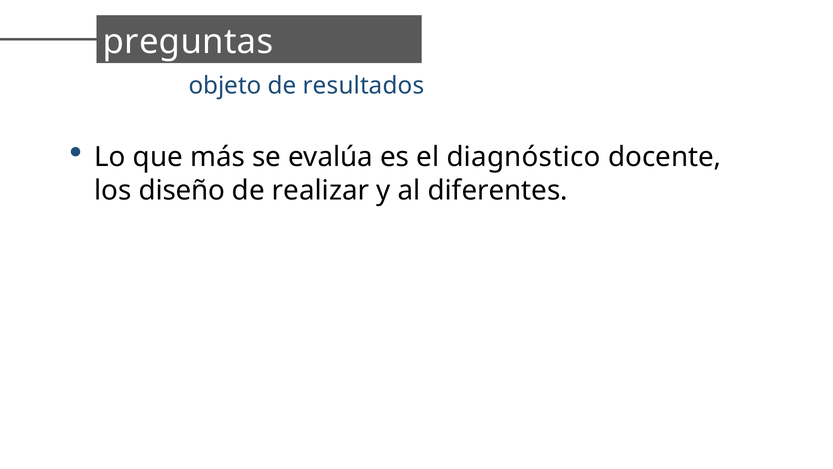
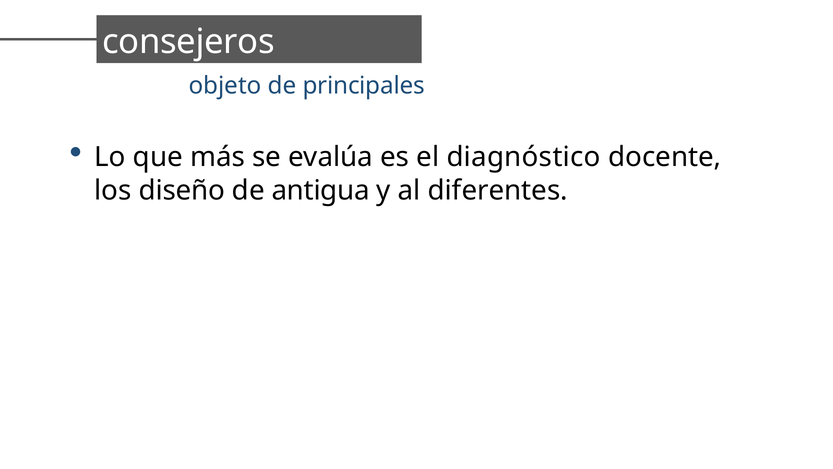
preguntas: preguntas -> consejeros (188, 42)
resultados: resultados -> principales (364, 86)
realizar: realizar -> antigua (321, 190)
